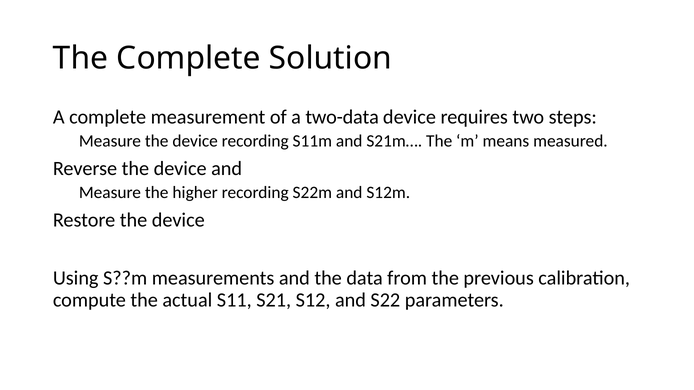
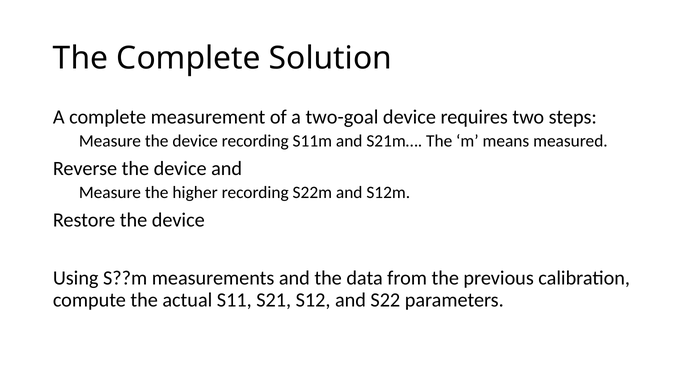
two-data: two-data -> two-goal (342, 117)
